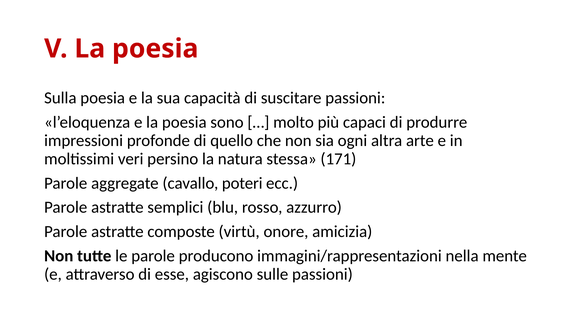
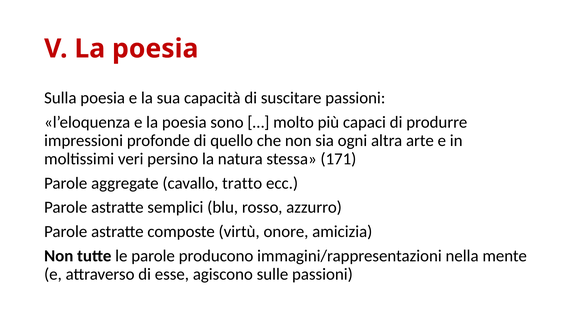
poteri: poteri -> tratto (242, 183)
